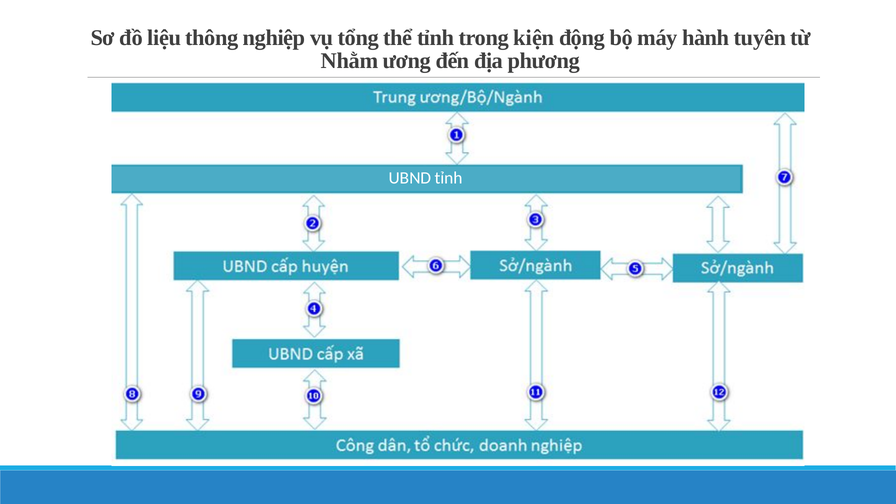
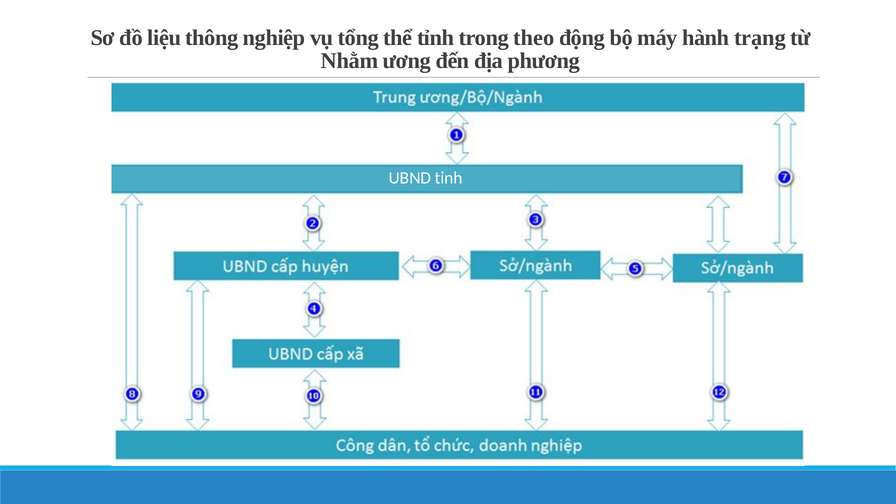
kiện: kiện -> theo (534, 38)
tuyên: tuyên -> trạng (760, 38)
